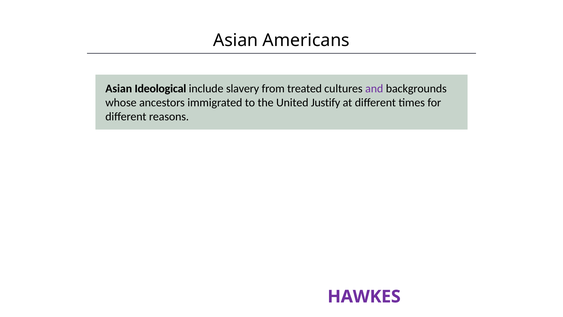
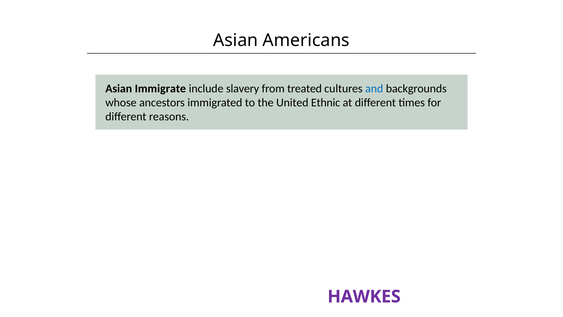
Ideological: Ideological -> Immigrate (160, 89)
and colour: purple -> blue (374, 89)
Justify: Justify -> Ethnic (326, 103)
